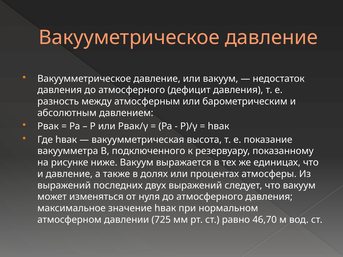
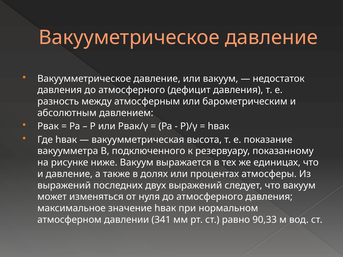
725: 725 -> 341 (161, 220)
46,70: 46,70 -> 90,33 (265, 220)
